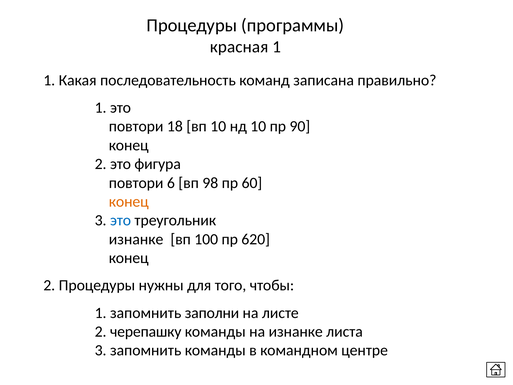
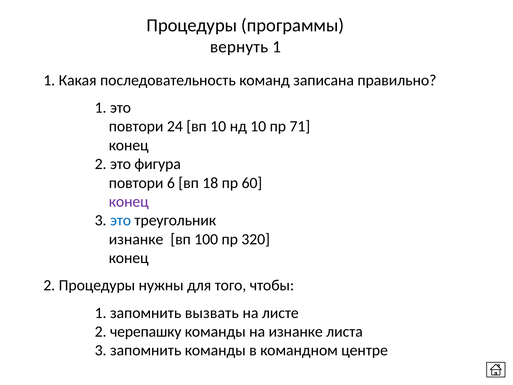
красная: красная -> вернуть (239, 47)
18: 18 -> 24 (175, 126)
90: 90 -> 71 (300, 126)
98: 98 -> 18 (210, 183)
конец colour: orange -> purple (129, 202)
620: 620 -> 320 (256, 239)
заполни: заполни -> вызвать (212, 313)
